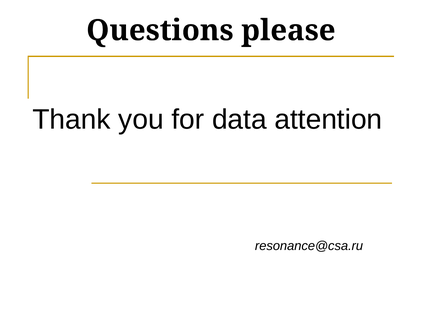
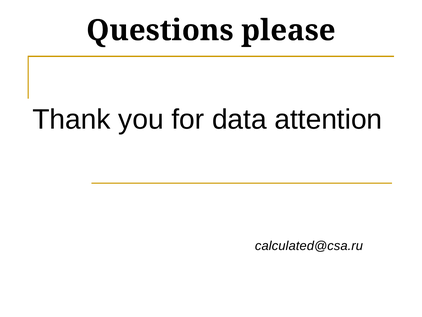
resonance@csa.ru: resonance@csa.ru -> calculated@csa.ru (309, 245)
